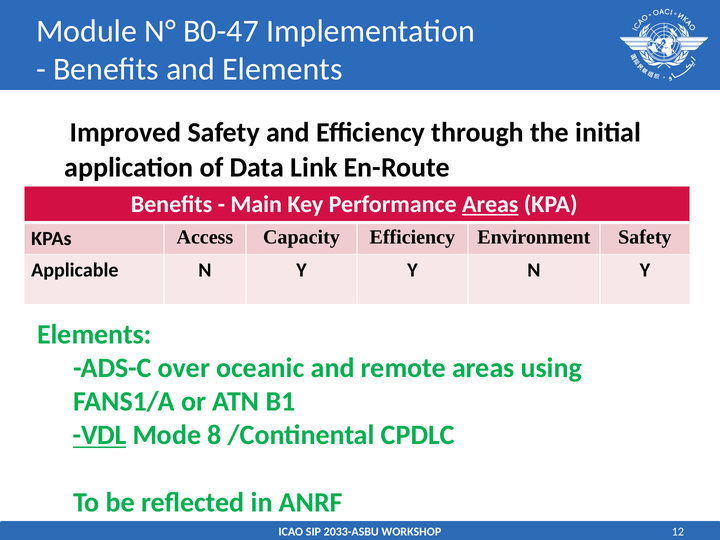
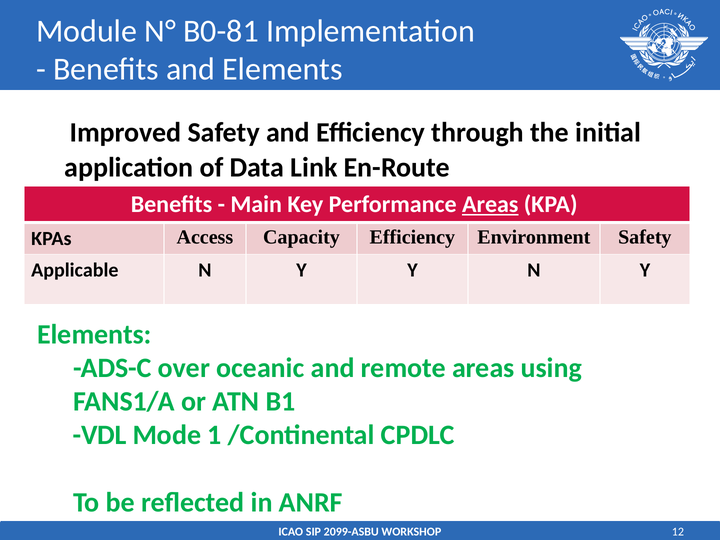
B0-47: B0-47 -> B0-81 (221, 31)
VDL underline: present -> none (100, 435)
8: 8 -> 1 (214, 435)
2033-ASBU: 2033-ASBU -> 2099-ASBU (351, 532)
